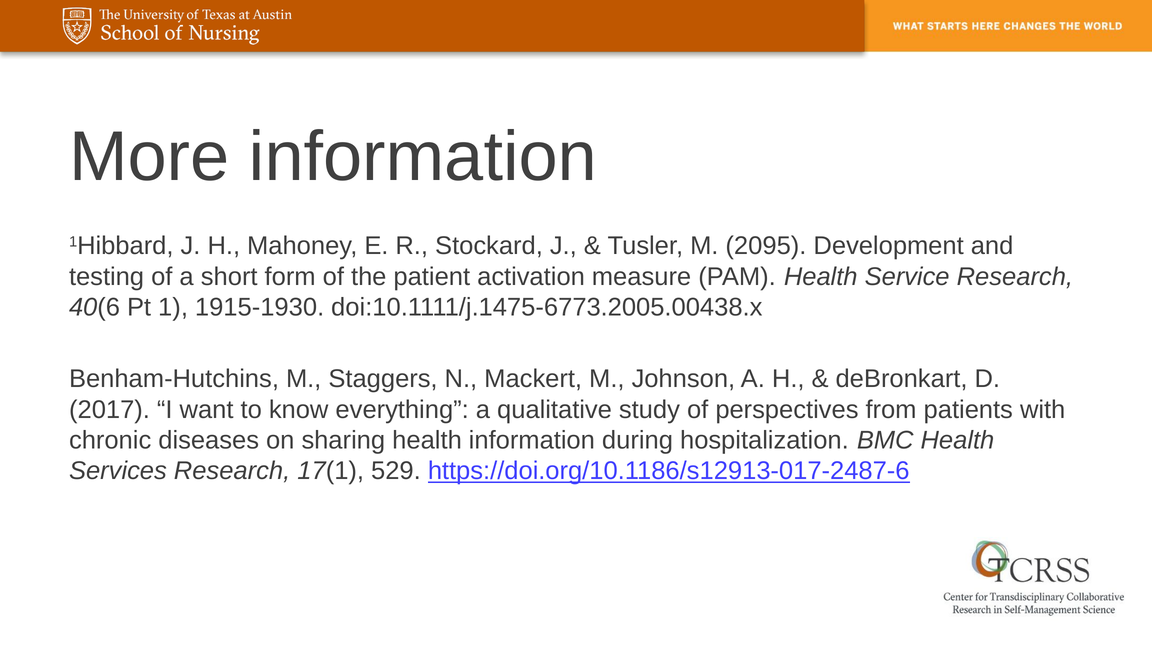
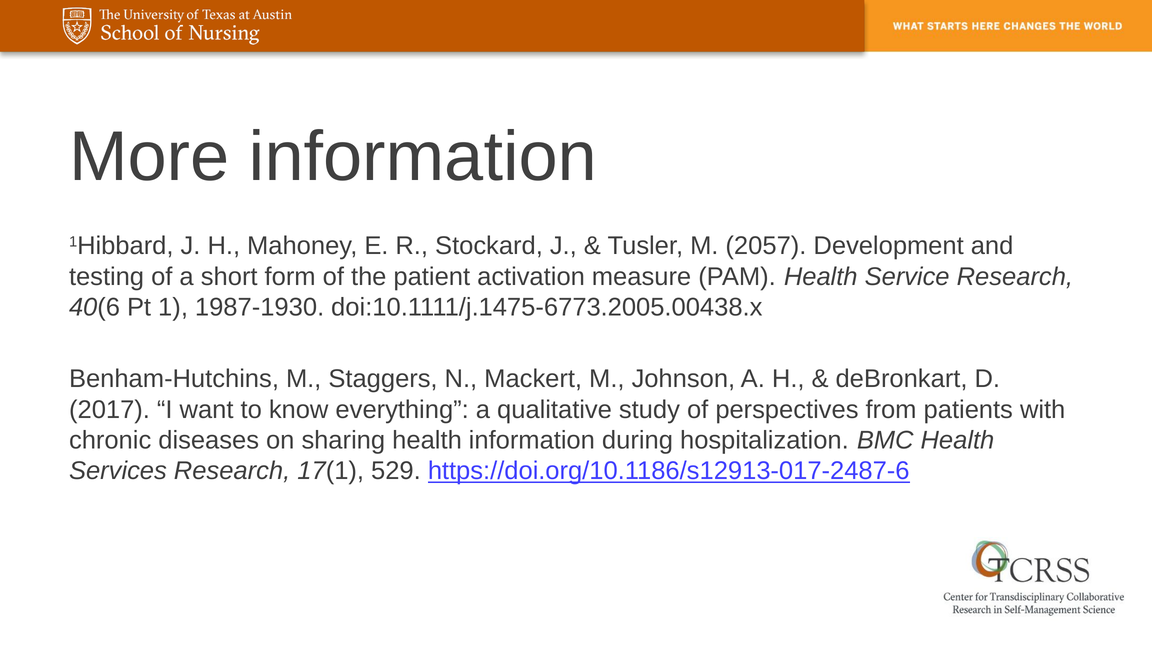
2095: 2095 -> 2057 (766, 246)
1915-1930: 1915-1930 -> 1987-1930 (260, 307)
